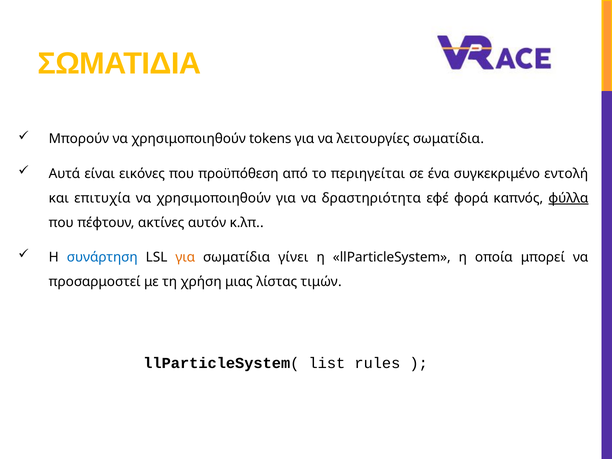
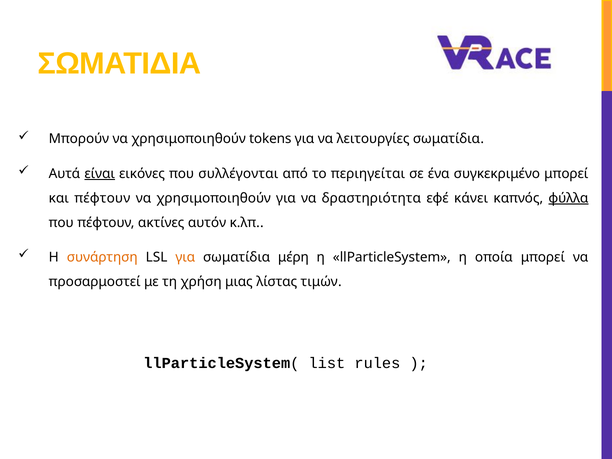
είναι underline: none -> present (100, 174)
προϋπόθεση: προϋπόθεση -> συλλέγονται (238, 174)
συγκεκριμένο εντολή: εντολή -> μπορεί (566, 174)
και επιτυχία: επιτυχία -> πέφτουν (102, 198)
φορά: φορά -> κάνει (471, 198)
συνάρτηση colour: blue -> orange (102, 257)
γίνει: γίνει -> μέρη (293, 257)
